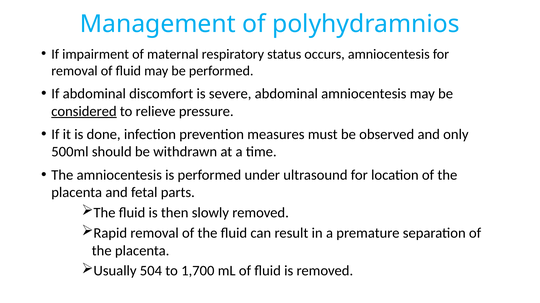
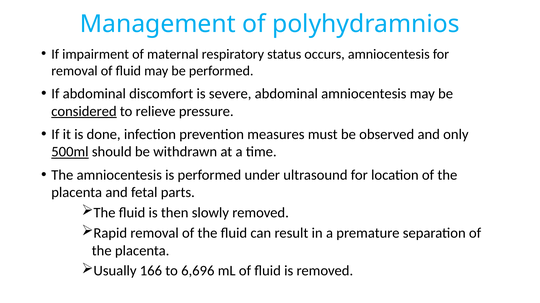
500ml underline: none -> present (70, 152)
504: 504 -> 166 (151, 271)
1,700: 1,700 -> 6,696 (198, 271)
